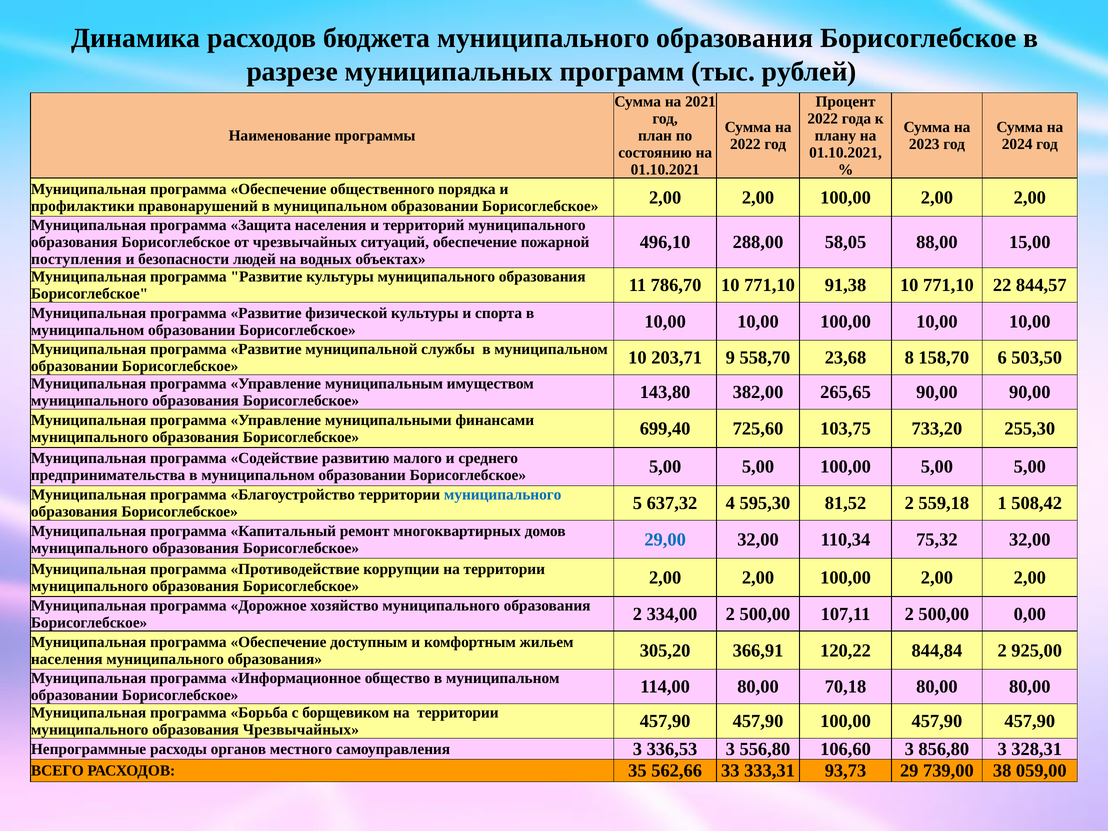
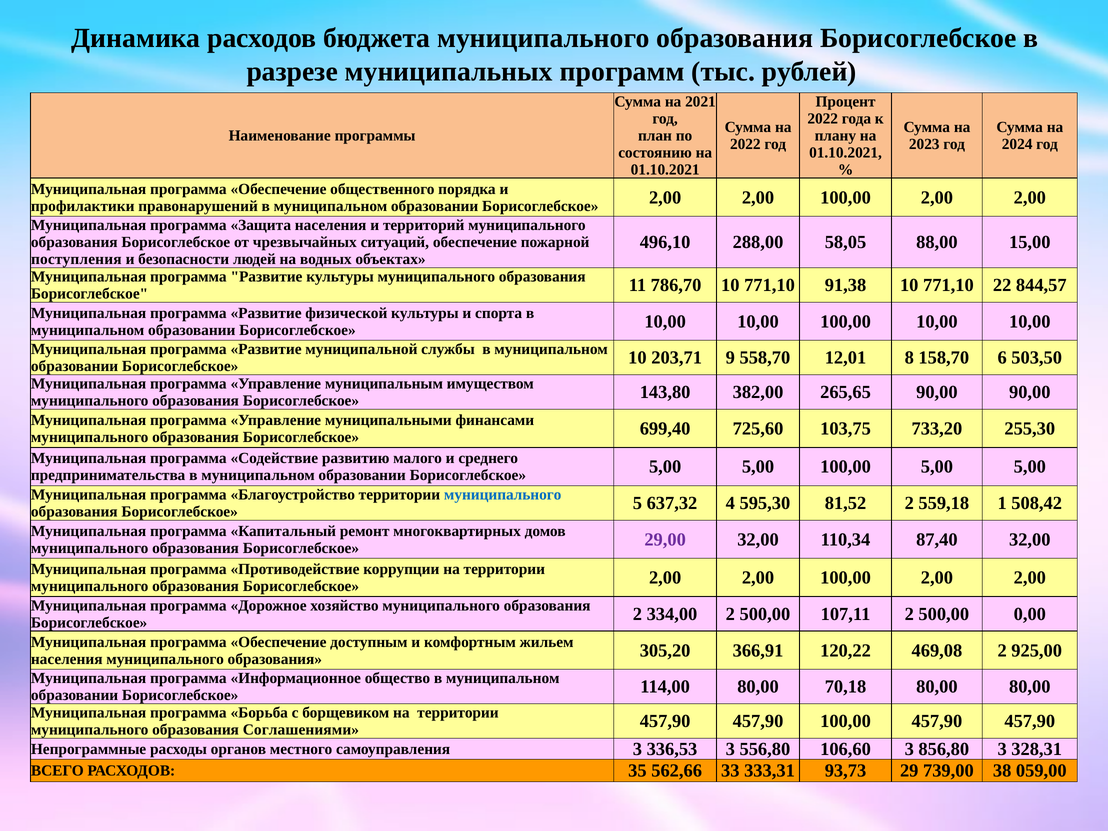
23,68: 23,68 -> 12,01 (846, 358)
29,00 colour: blue -> purple (665, 540)
75,32: 75,32 -> 87,40 (937, 540)
844,84: 844,84 -> 469,08 (937, 650)
образования Чрезвычайных: Чрезвычайных -> Соглашениями (301, 730)
